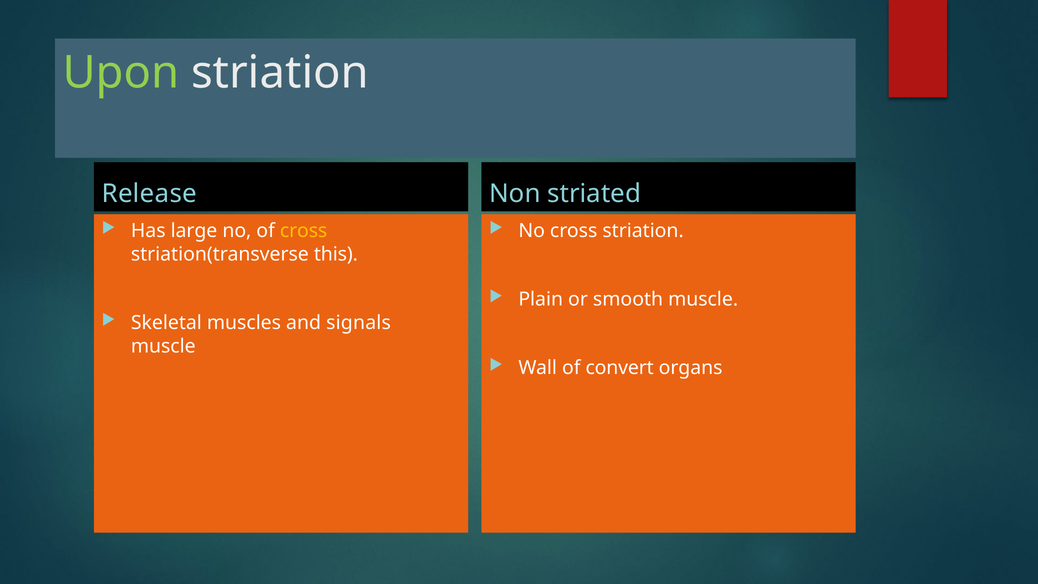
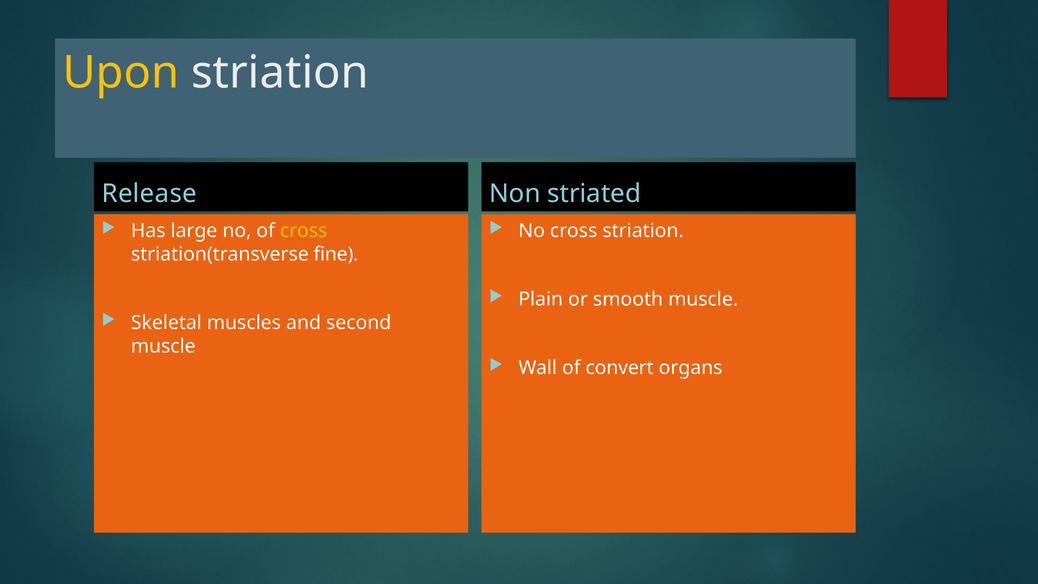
Upon colour: light green -> yellow (121, 73)
this: this -> fine (336, 254)
signals: signals -> second (359, 323)
